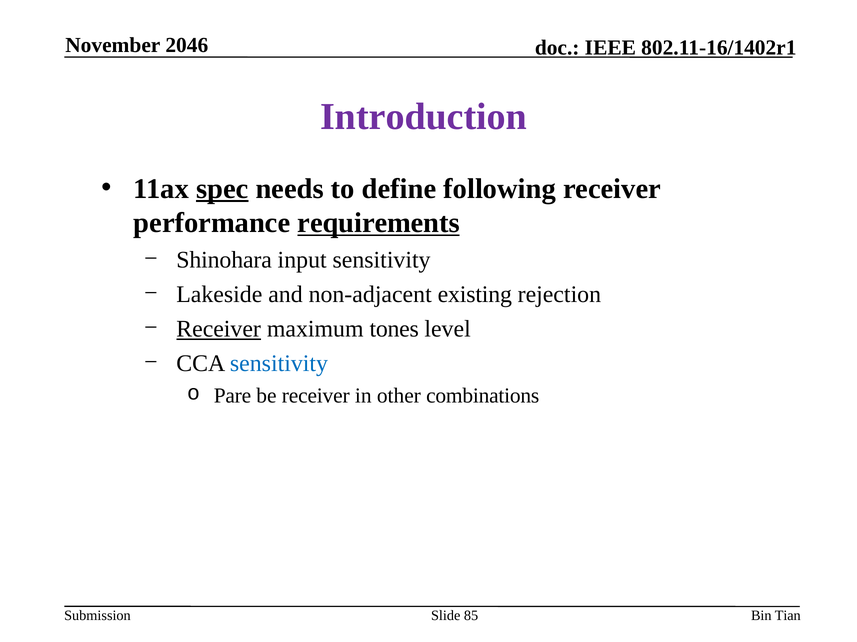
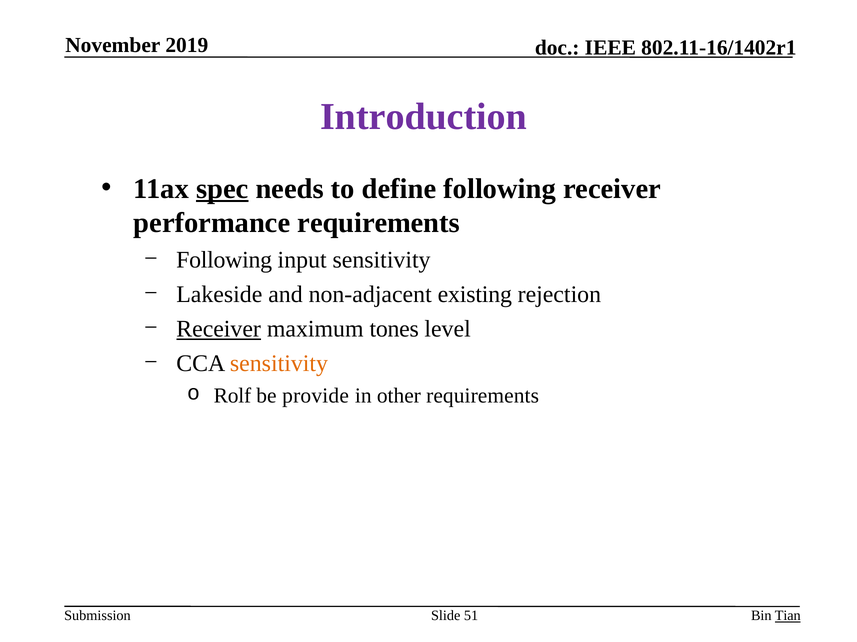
2046: 2046 -> 2019 (187, 45)
requirements underline: present -> none (379, 223)
Shinohara: Shinohara -> Following (224, 260)
sensitivity colour: blue -> orange (279, 364)
Pare: Pare -> Rolf (232, 396)
be receiver: receiver -> provide (316, 396)
other combinations: combinations -> requirements (483, 396)
85: 85 -> 51 (471, 616)
Tian underline: none -> present (788, 616)
